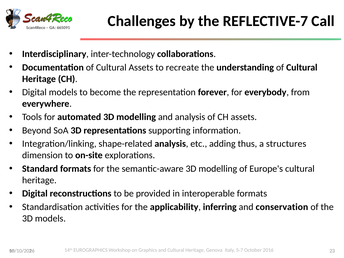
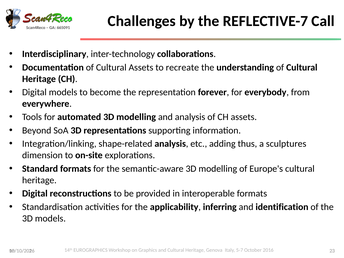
structures: structures -> sculptures (286, 144)
conservation: conservation -> identification (282, 207)
